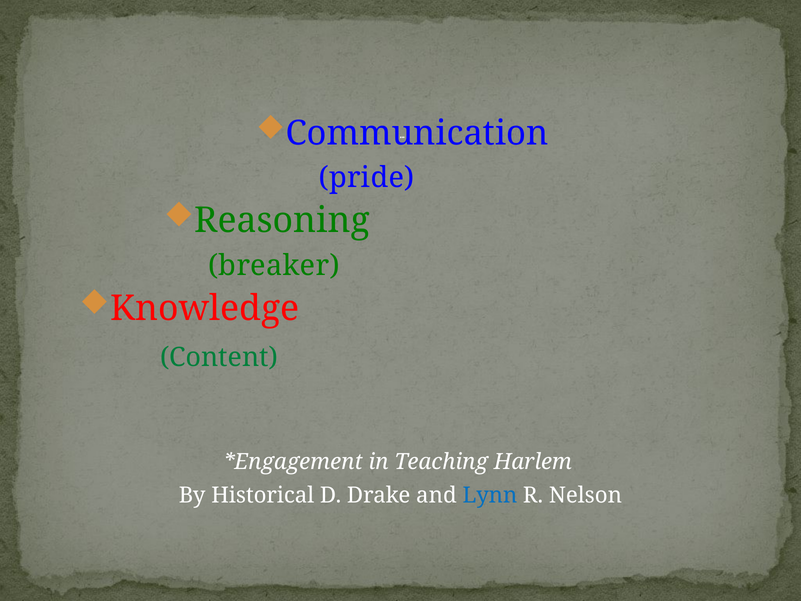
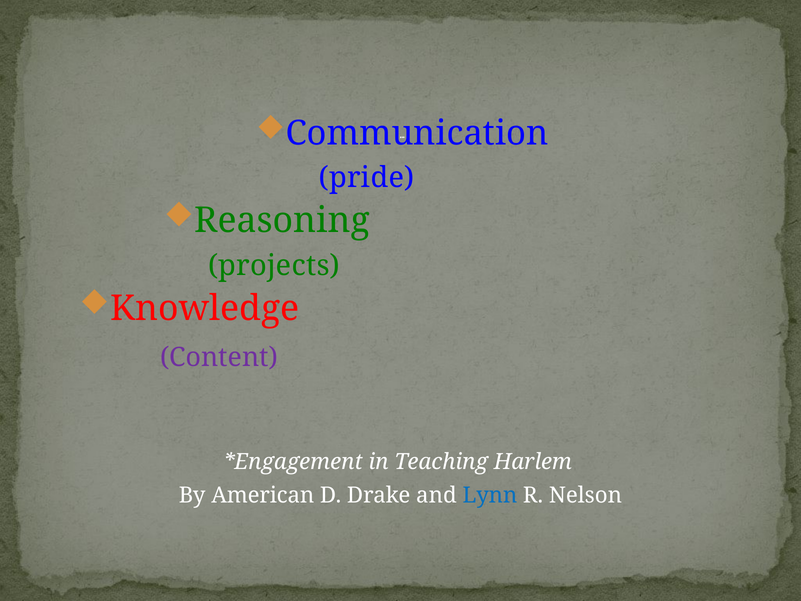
breaker: breaker -> projects (274, 266)
Content colour: green -> purple (219, 357)
Historical: Historical -> American (263, 495)
